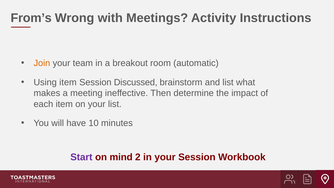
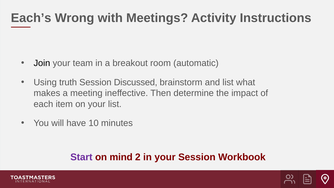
From’s: From’s -> Each’s (31, 18)
Join colour: orange -> black (42, 63)
Using item: item -> truth (68, 82)
